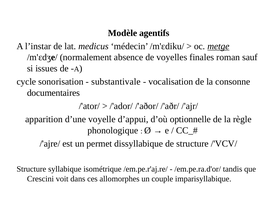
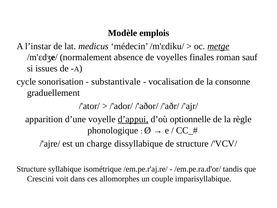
agentifs: agentifs -> emplois (154, 33)
documentaires: documentaires -> graduellement (53, 93)
d’appui underline: none -> present (133, 119)
permet: permet -> charge (99, 143)
